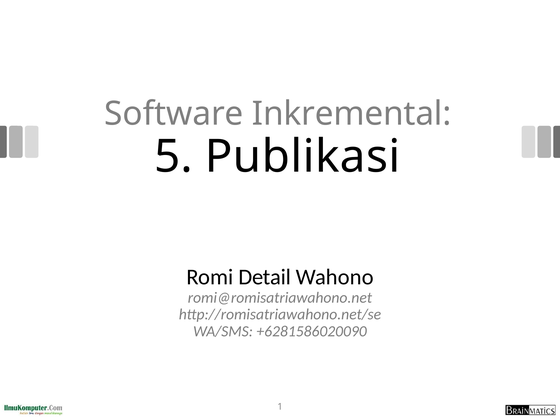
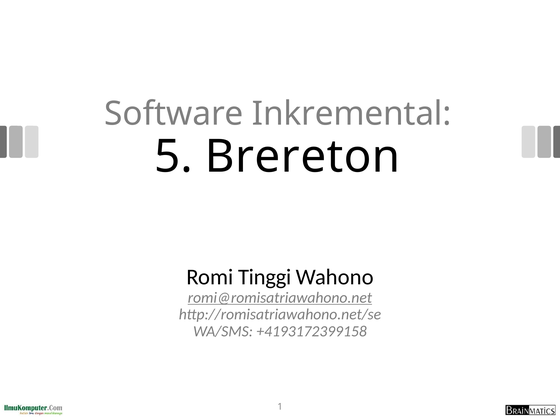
Publikasi: Publikasi -> Brereton (303, 157)
Detail: Detail -> Tinggi (265, 277)
romi@romisatriawahono.net underline: none -> present (280, 298)
+6281586020090: +6281586020090 -> +4193172399158 (312, 331)
